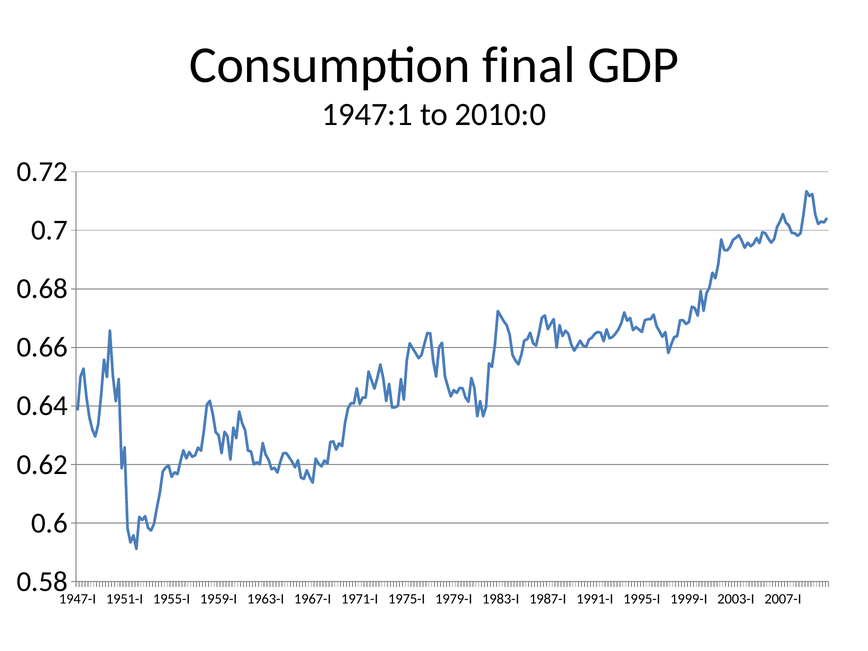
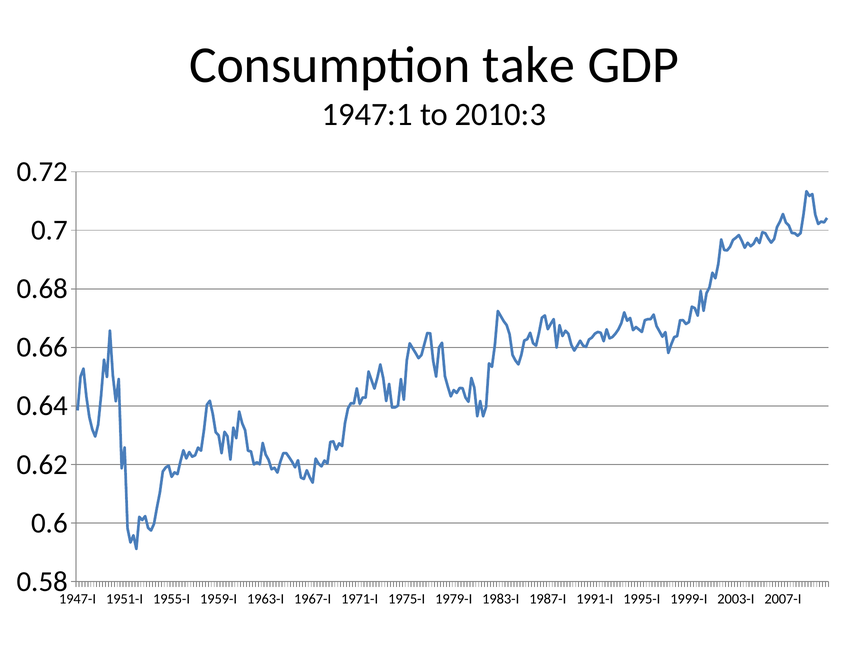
final: final -> take (529, 65)
2010:0: 2010:0 -> 2010:3 (501, 114)
